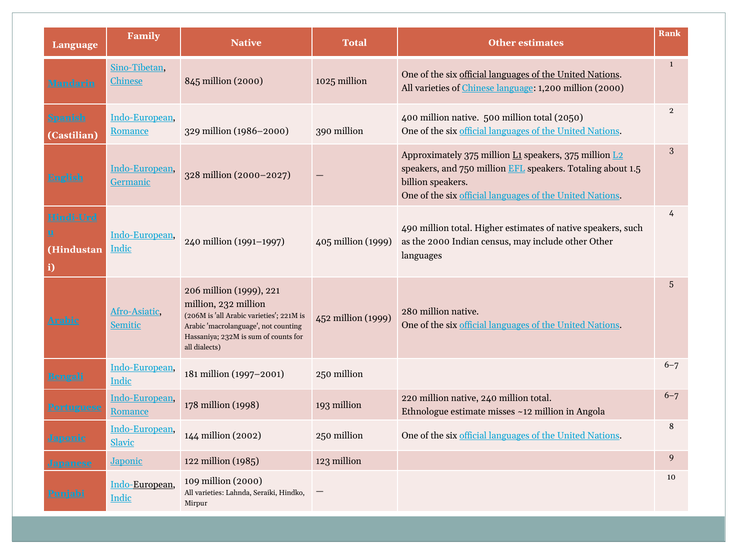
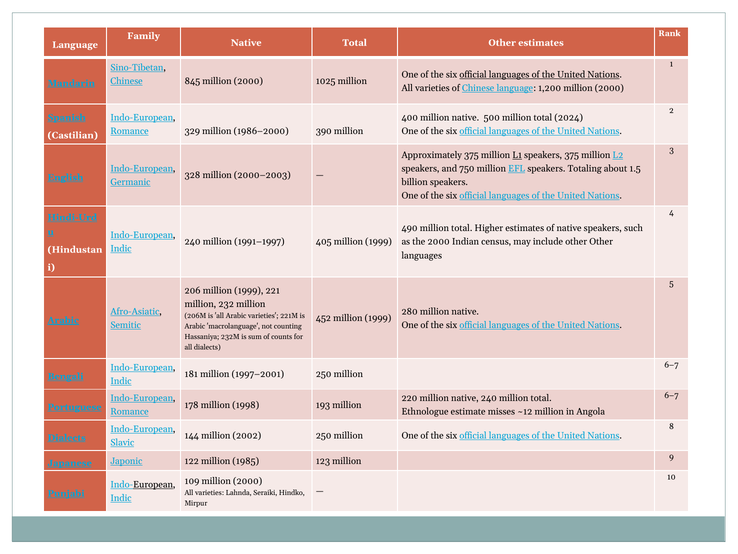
2050: 2050 -> 2024 (569, 118)
2000–2027: 2000–2027 -> 2000–2003 (262, 175)
Japonic: Japonic -> Dialects (67, 437)
